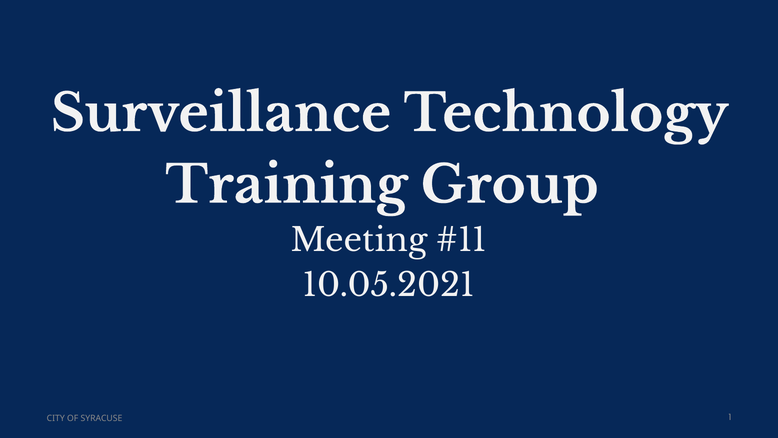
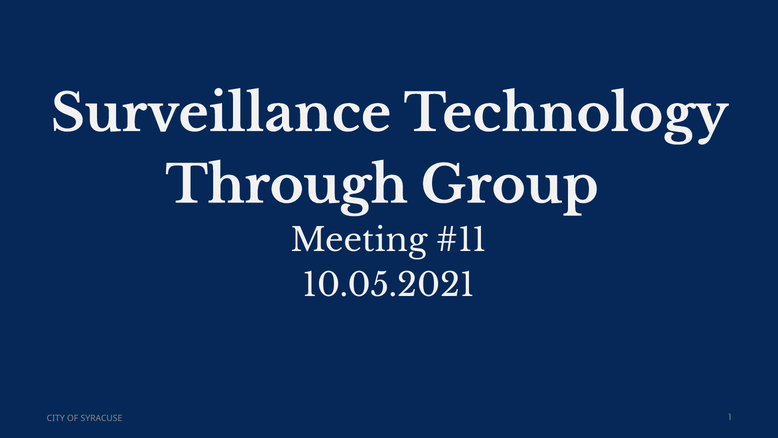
Training: Training -> Through (287, 185)
